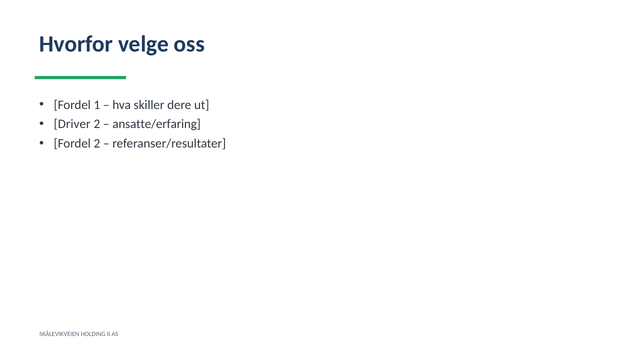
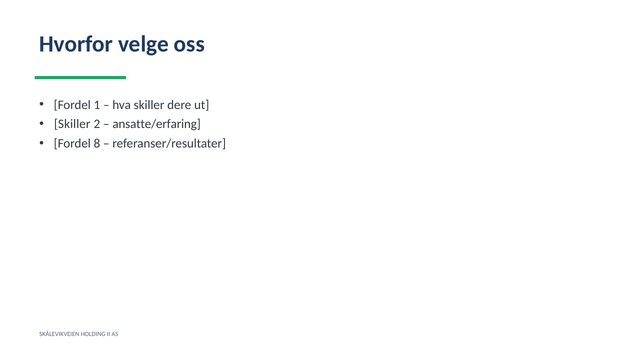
Driver: Driver -> Skiller (72, 124)
Fordel 2: 2 -> 8 (97, 143)
